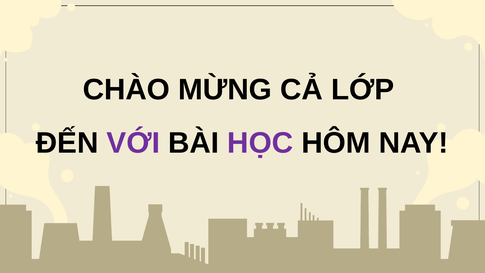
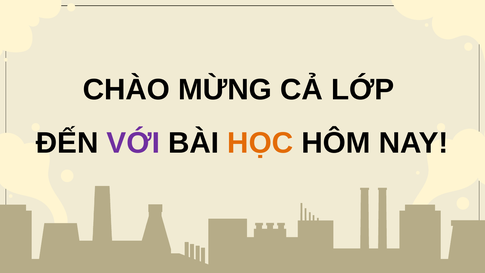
HỌC colour: purple -> orange (260, 143)
